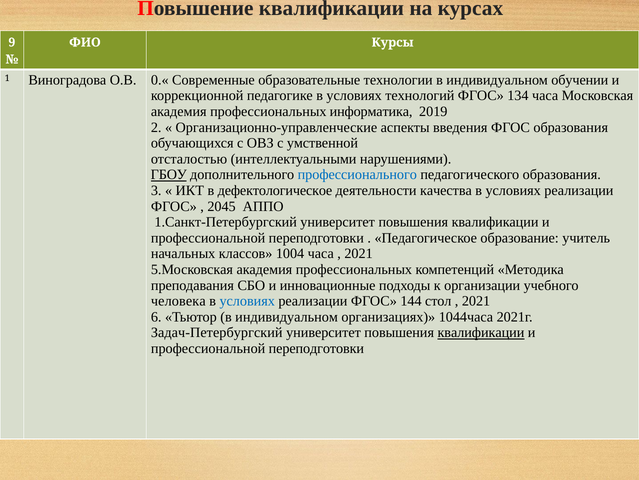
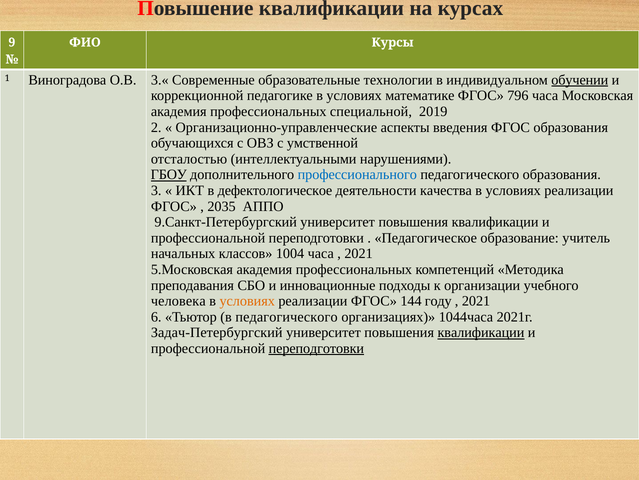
0.«: 0.« -> 3.« (160, 80)
обучении underline: none -> present (580, 80)
технологий: технологий -> математике (420, 96)
134: 134 -> 796 (518, 96)
информатика: информатика -> специальной (371, 111)
2045: 2045 -> 2035 (222, 206)
1.Санкт-Петербургский: 1.Санкт-Петербургский -> 9.Санкт-Петербургский (226, 222)
условиях colour: blue -> orange (247, 301)
стол: стол -> году (438, 301)
Тьютор в индивидуальном: индивидуальном -> педагогического (287, 316)
переподготовки underline: none -> present (316, 348)
